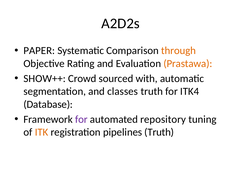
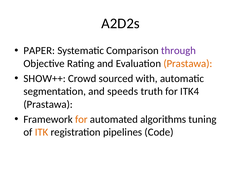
through colour: orange -> purple (179, 51)
classes: classes -> speeds (123, 91)
Database: Database -> Prastawa (48, 104)
for colour: purple -> orange (81, 119)
repository: repository -> algorithms (163, 119)
pipelines Truth: Truth -> Code (159, 132)
